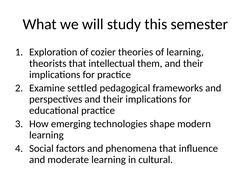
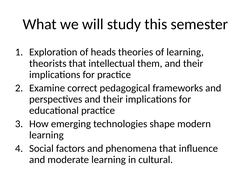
cozier: cozier -> heads (103, 52)
settled: settled -> correct (82, 88)
